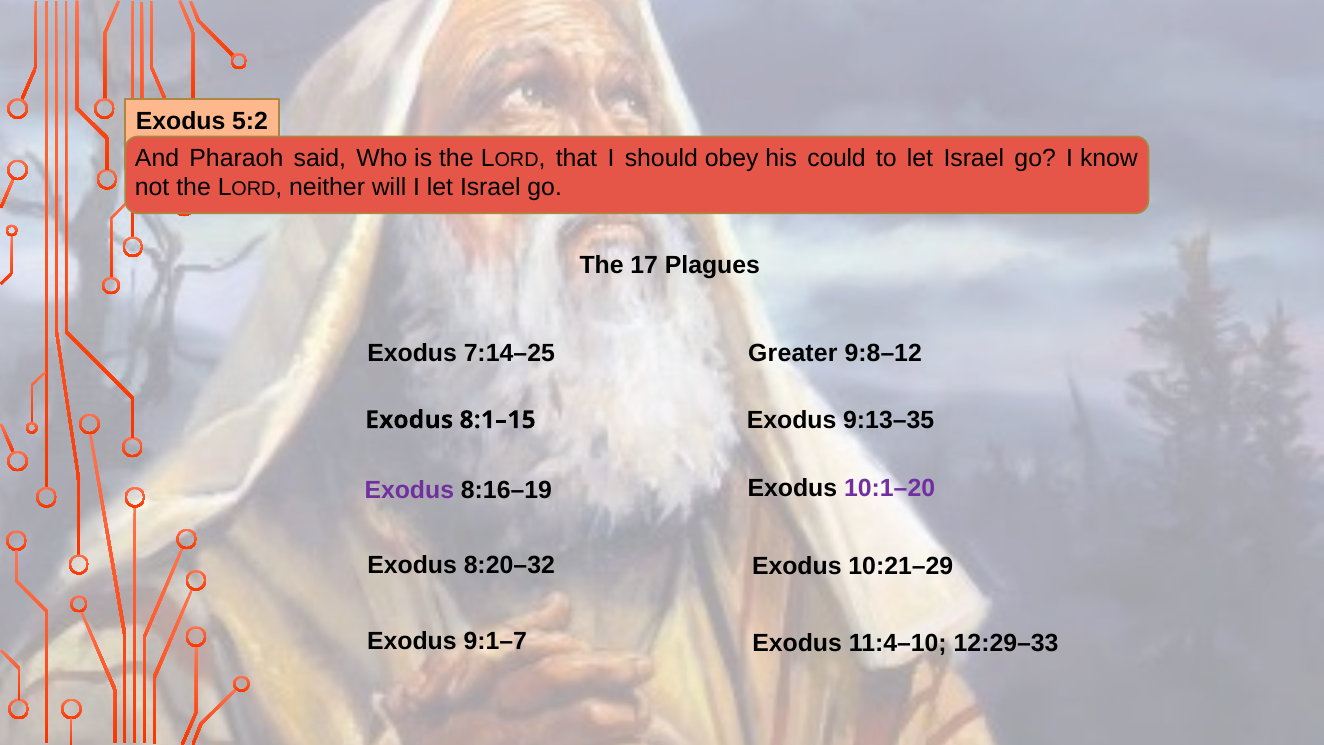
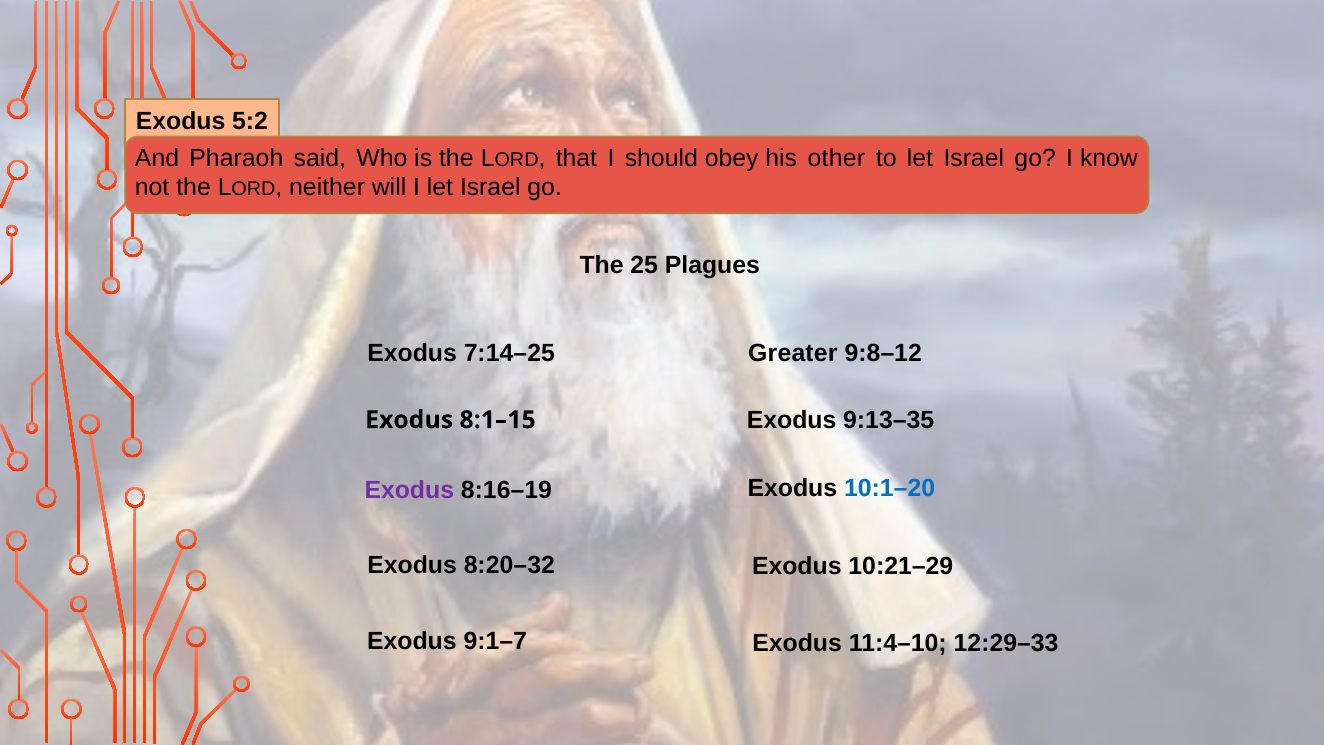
could: could -> other (836, 158)
17: 17 -> 25 (644, 265)
10:1–20 colour: purple -> blue (890, 488)
